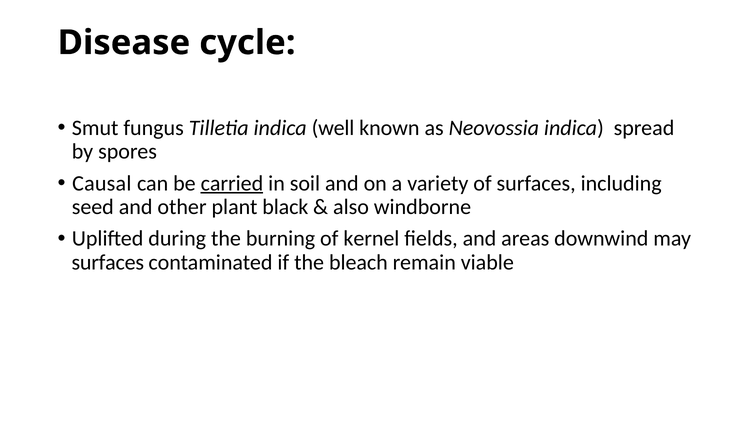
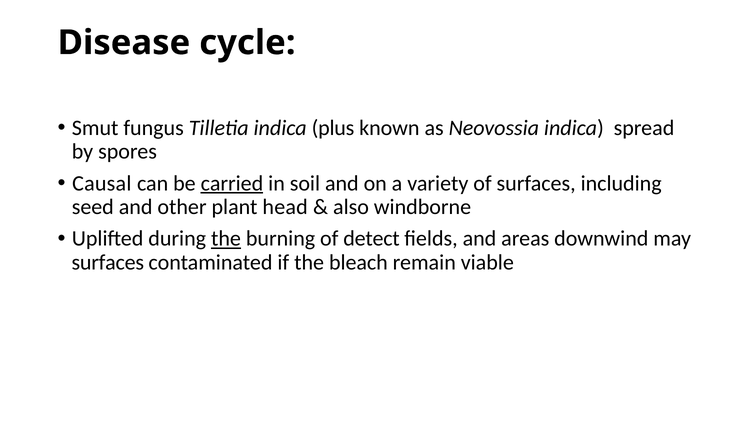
well: well -> plus (333, 128)
black: black -> head (285, 207)
the underline: none -> present (226, 239)
kernel: kernel -> detect (372, 239)
